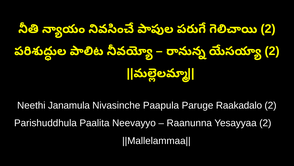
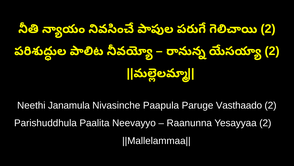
Raakadalo: Raakadalo -> Vasthaado (239, 105)
